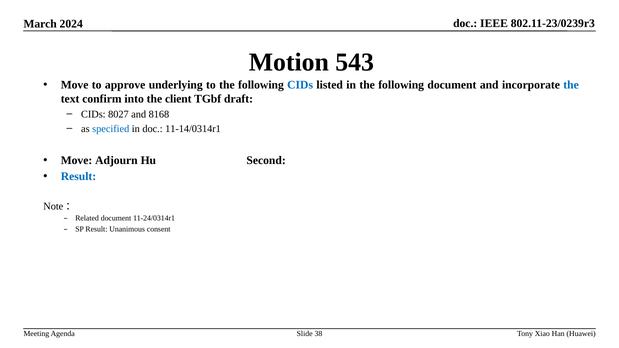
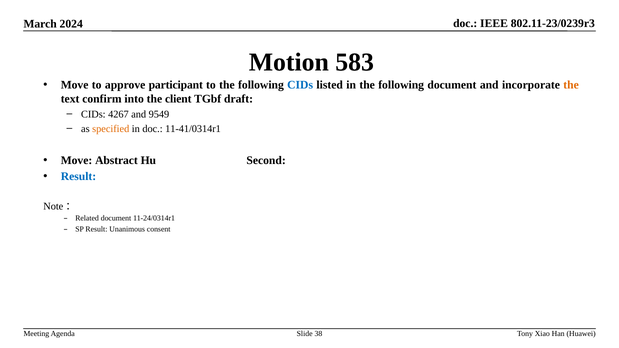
543: 543 -> 583 (355, 62)
underlying: underlying -> participant (176, 85)
the colour: blue -> orange (571, 85)
8027: 8027 -> 4267 (118, 114)
8168: 8168 -> 9549 (159, 114)
specified colour: blue -> orange (111, 129)
11-14/0314r1: 11-14/0314r1 -> 11-41/0314r1 (193, 129)
Adjourn: Adjourn -> Abstract (116, 160)
